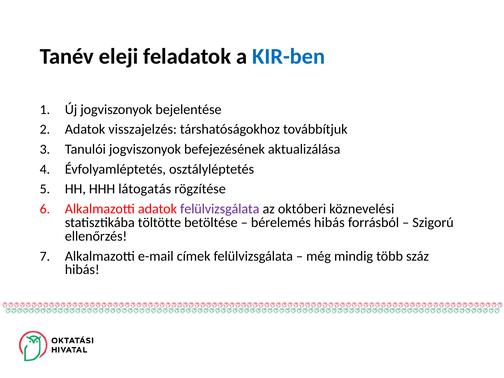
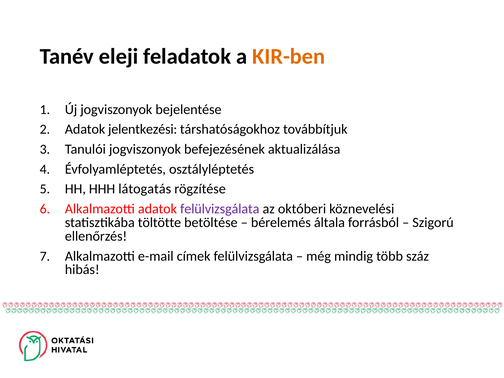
KIR-ben colour: blue -> orange (289, 57)
visszajelzés: visszajelzés -> jelentkezési (143, 129)
bérelemés hibás: hibás -> általa (329, 223)
